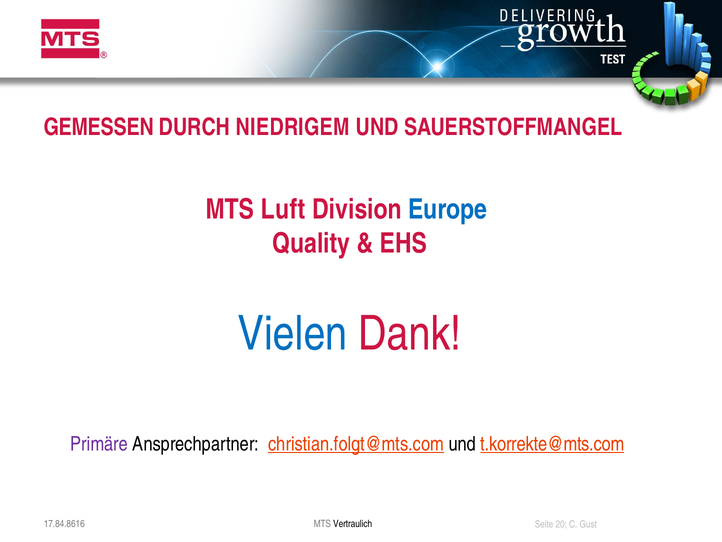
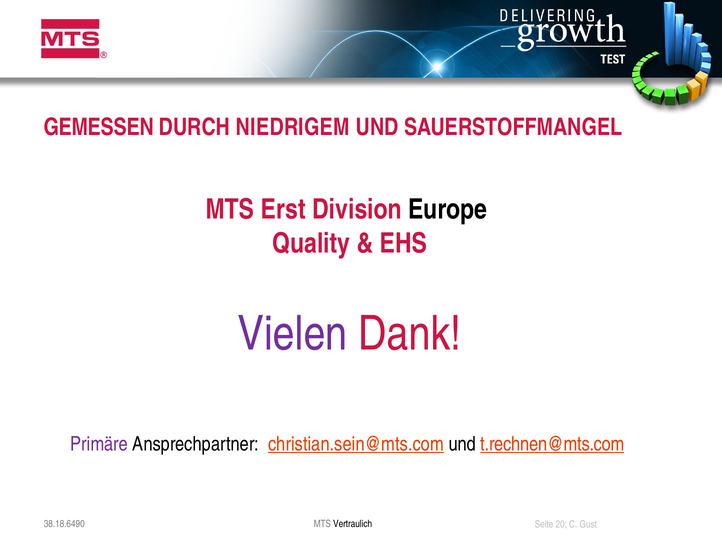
Luft: Luft -> Erst (283, 209)
Europe colour: blue -> black (448, 209)
Vielen colour: blue -> purple (293, 333)
christian.folgt@mts.com: christian.folgt@mts.com -> christian.sein@mts.com (356, 444)
t.korrekte@mts.com: t.korrekte@mts.com -> t.rechnen@mts.com (552, 444)
17.84.8616: 17.84.8616 -> 38.18.6490 (64, 523)
